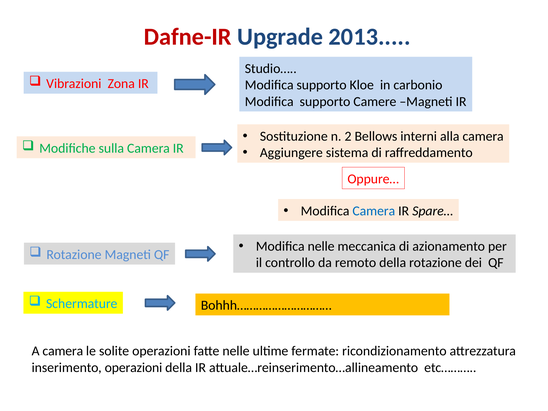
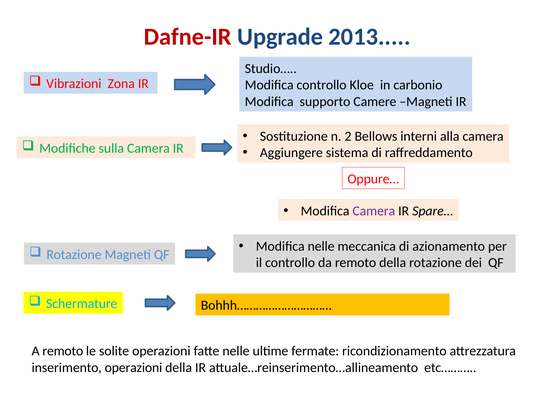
supporto: supporto -> controllo (322, 85)
Camera colour: blue -> purple (374, 211)
A camera: camera -> remoto (63, 351)
